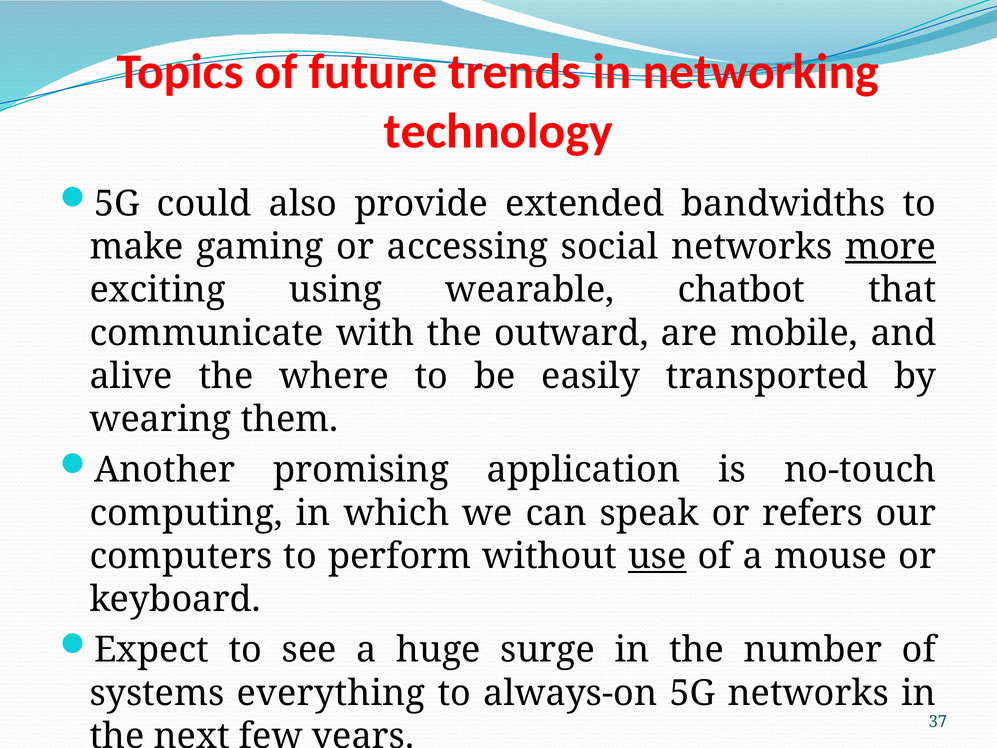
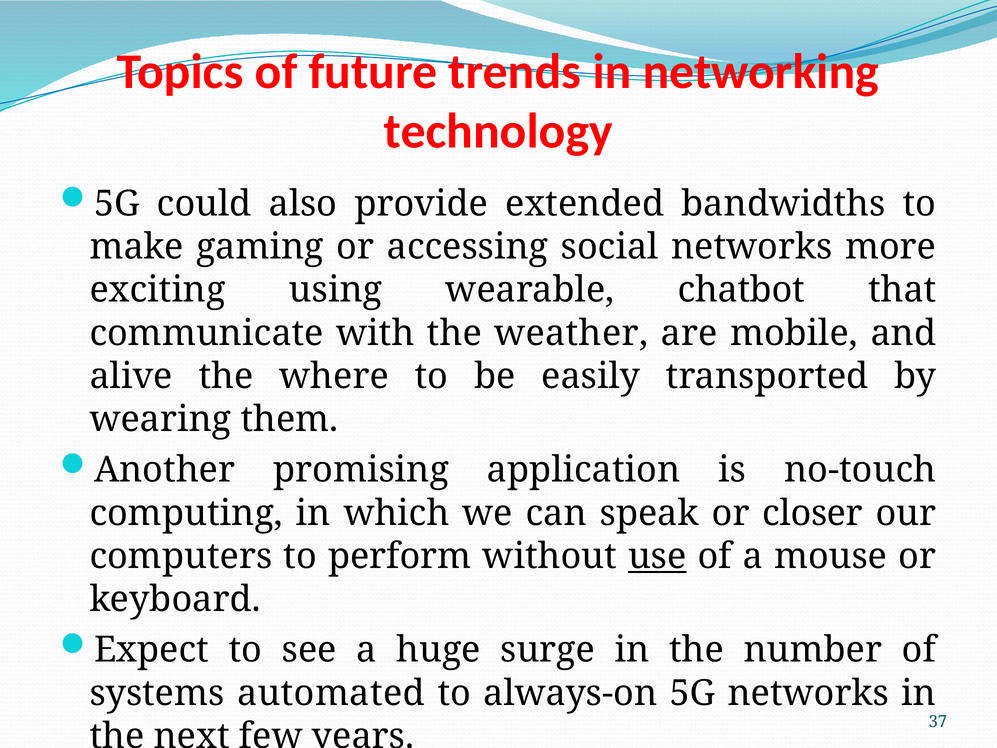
more underline: present -> none (891, 247)
outward: outward -> weather (571, 333)
refers: refers -> closer (813, 513)
everything: everything -> automated (331, 693)
